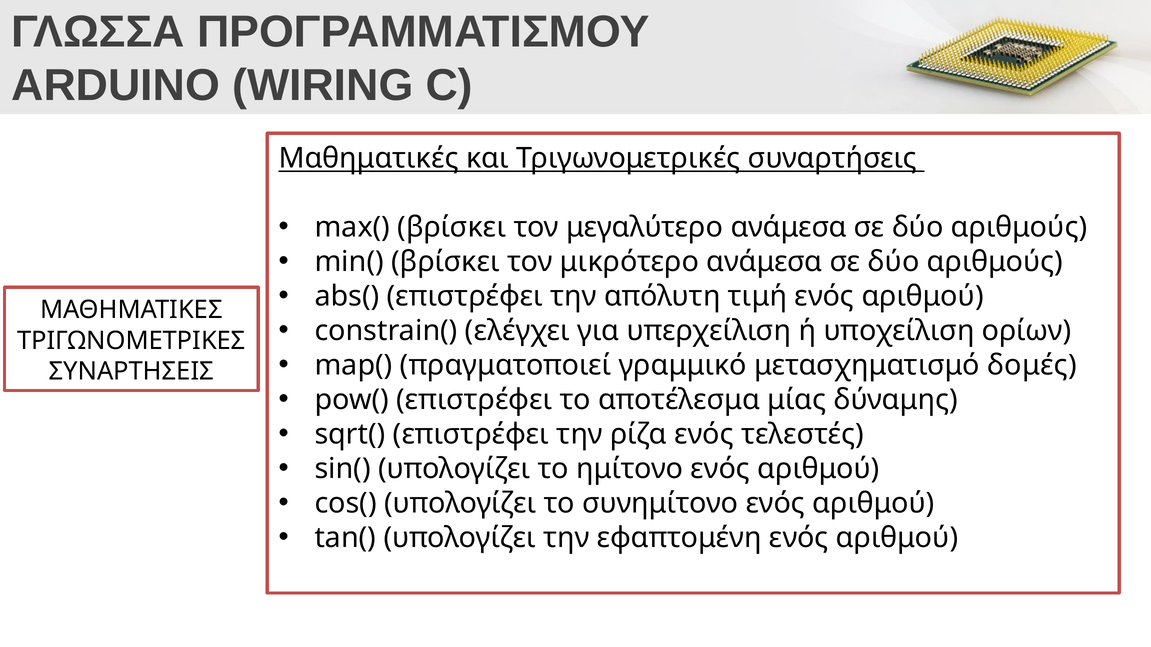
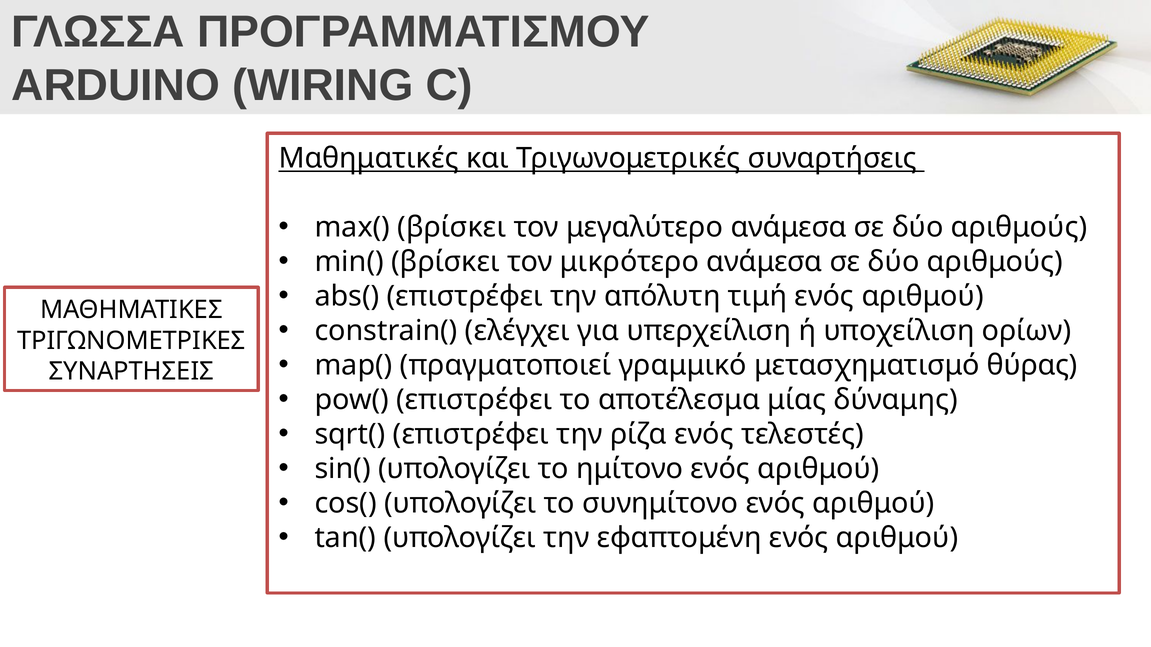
δομές: δομές -> θύρας (1032, 365)
